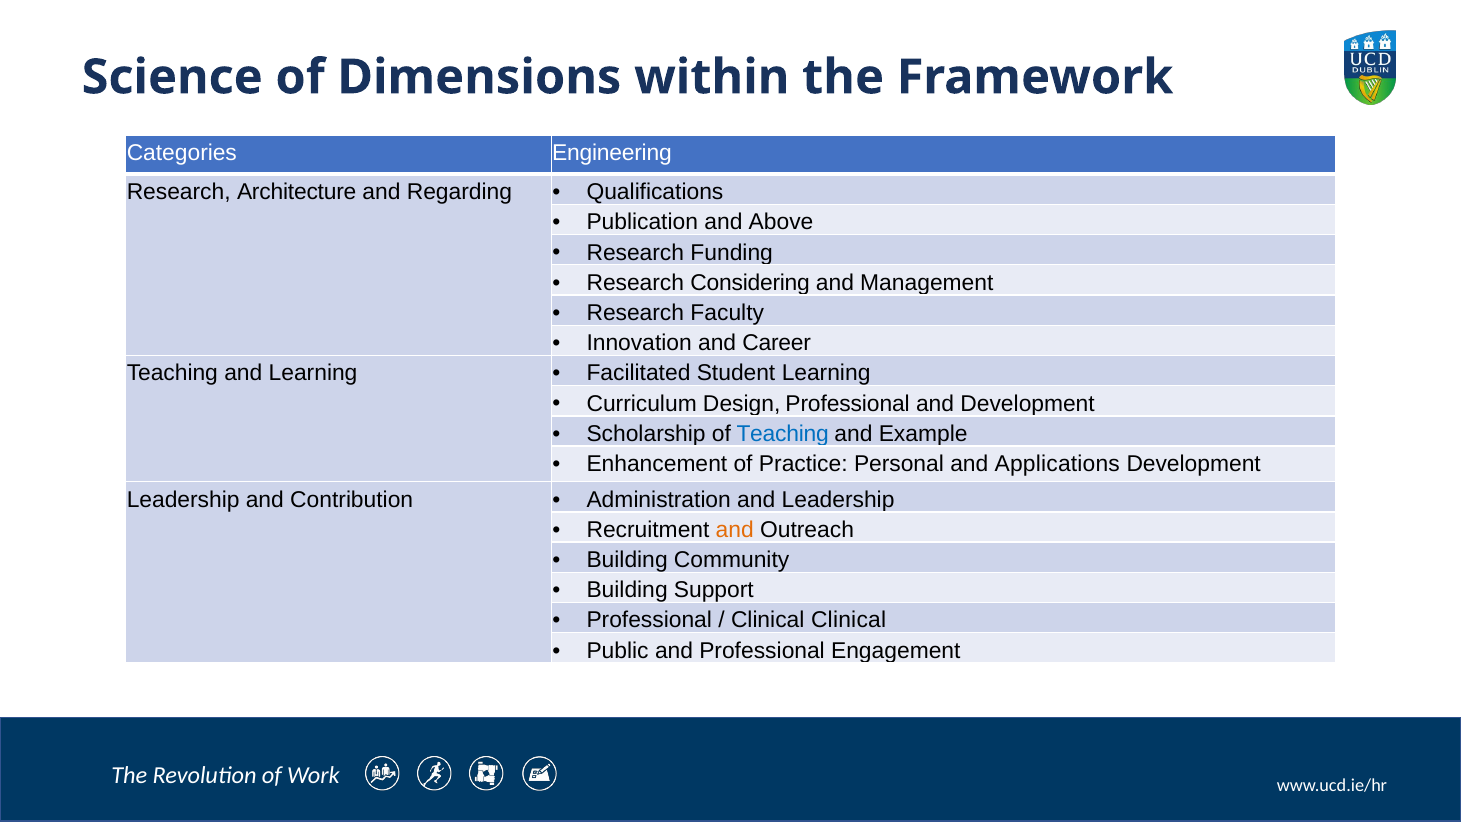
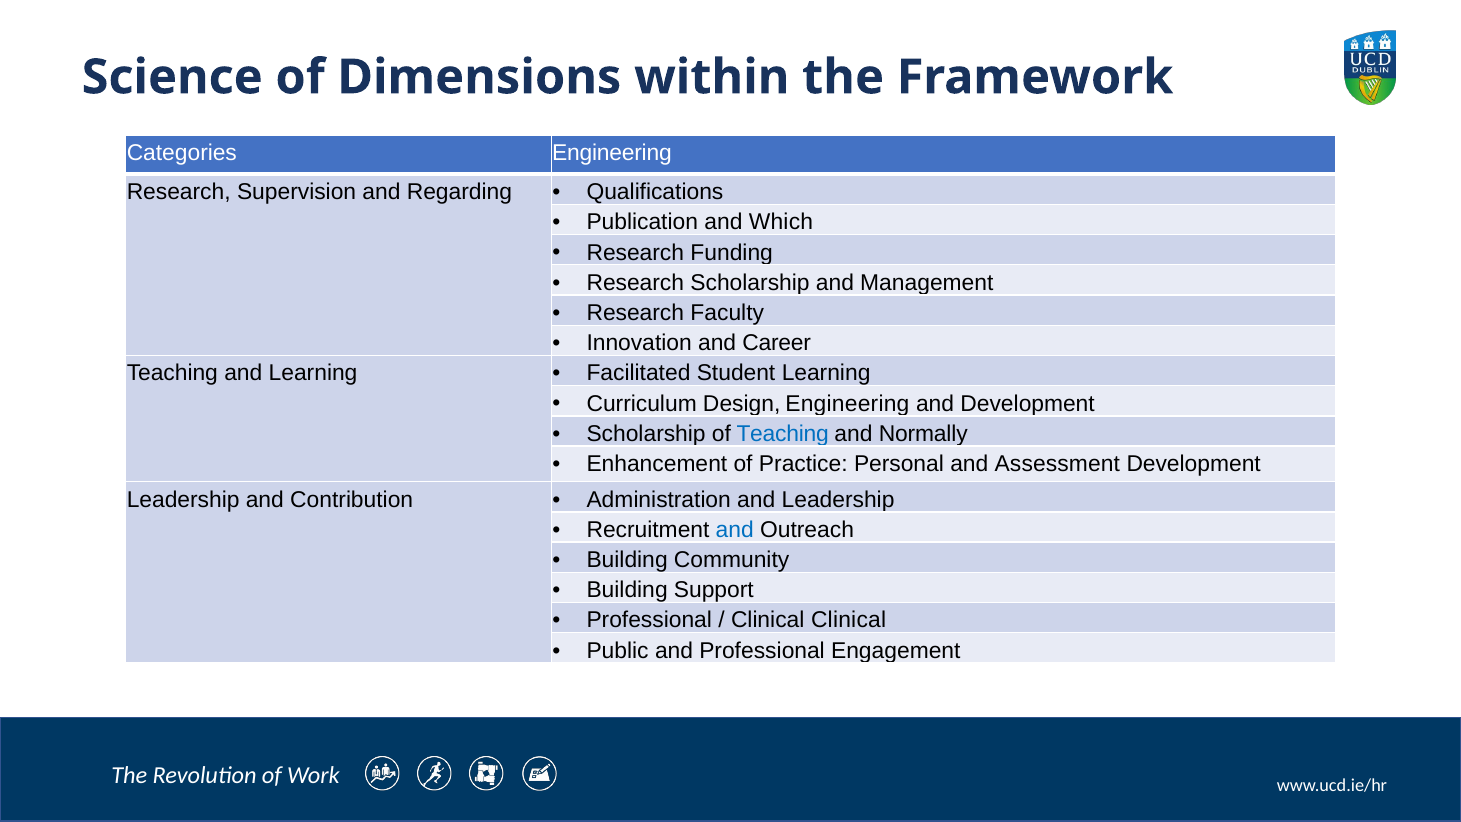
Architecture: Architecture -> Supervision (297, 192)
Above: Above -> Which (781, 222)
Research Considering: Considering -> Scholarship (750, 283)
Design Professional: Professional -> Engineering (847, 404)
Example: Example -> Normally (923, 434)
Applications: Applications -> Assessment (1057, 464)
and colour: orange -> blue (735, 530)
